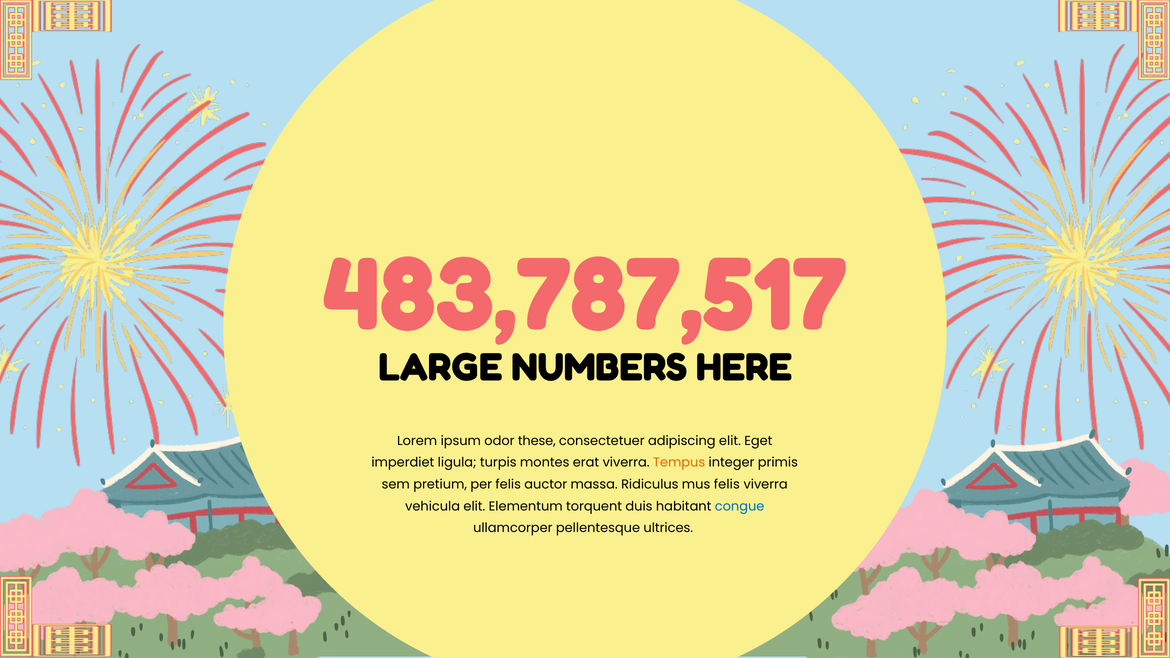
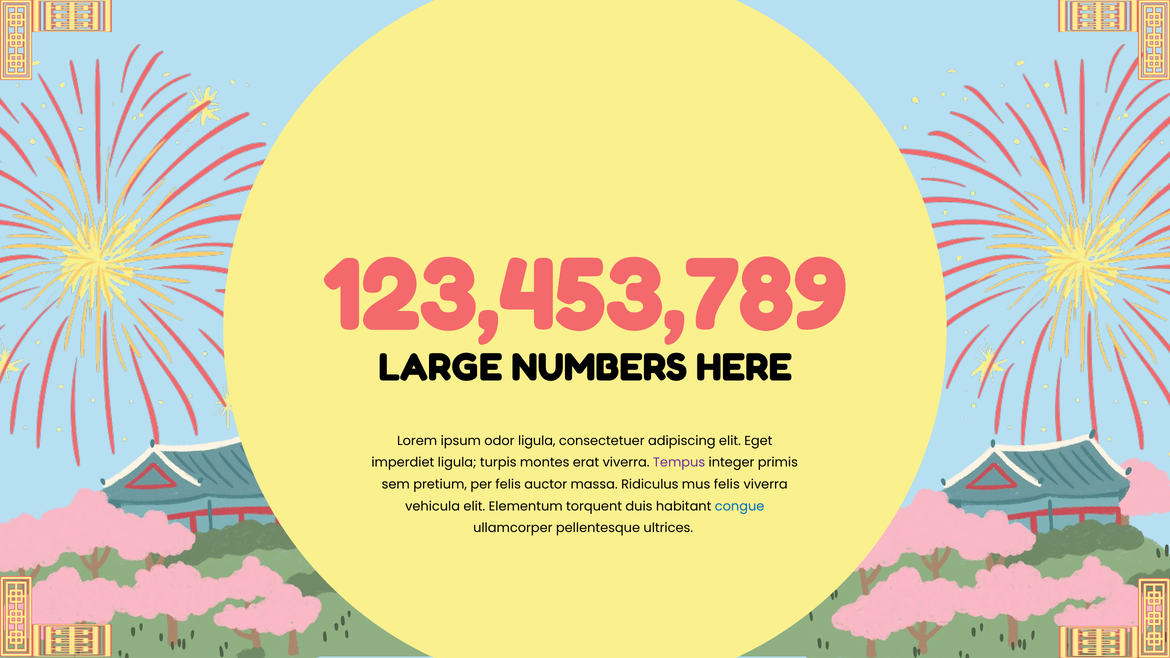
483,787,517: 483,787,517 -> 123,453,789 (585, 295)
odor these: these -> ligula (537, 441)
Tempus colour: orange -> purple (679, 463)
